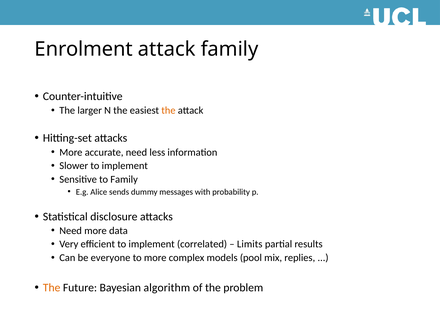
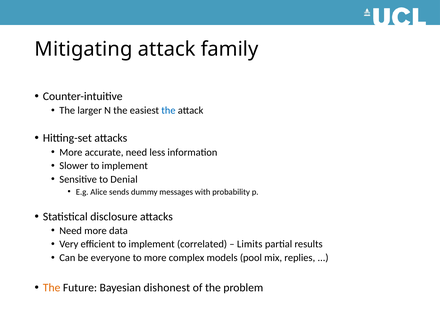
Enrolment: Enrolment -> Mitigating (84, 49)
the colour: orange -> blue (168, 110)
to Family: Family -> Denial (124, 179)
algorithm: algorithm -> dishonest (167, 288)
